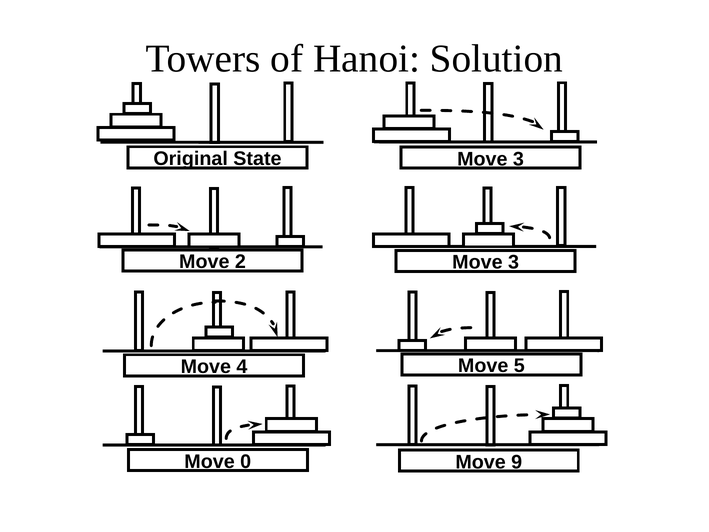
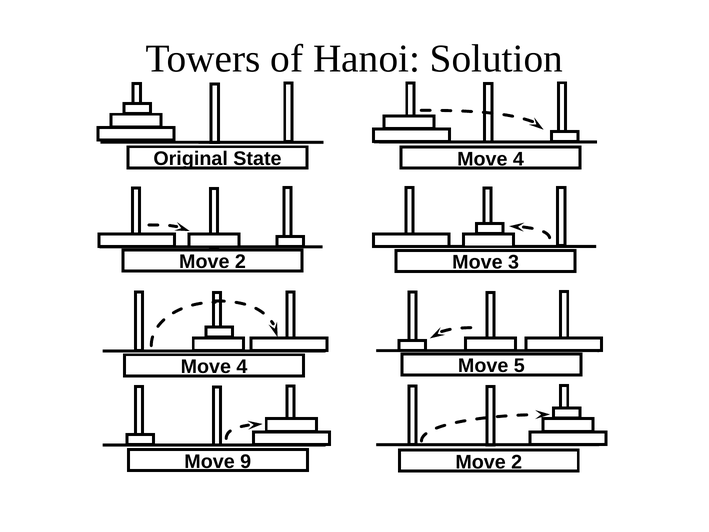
State Move 3: 3 -> 4 (518, 159)
0: 0 -> 9 (246, 461)
9: 9 -> 2 (517, 462)
